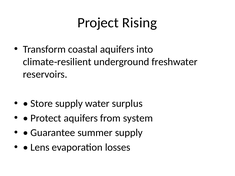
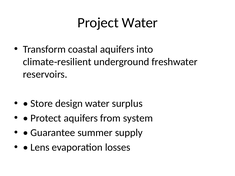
Project Rising: Rising -> Water (140, 23)
Store supply: supply -> design (69, 104)
